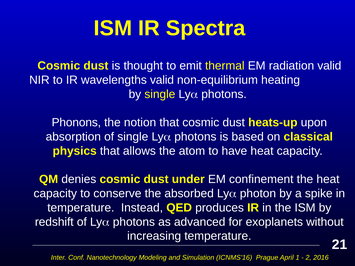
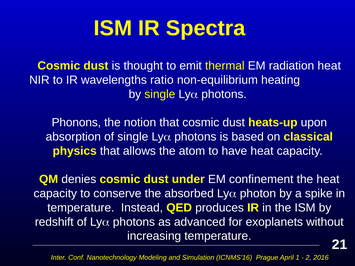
radiation valid: valid -> heat (329, 66)
wavelengths valid: valid -> ratio (162, 80)
